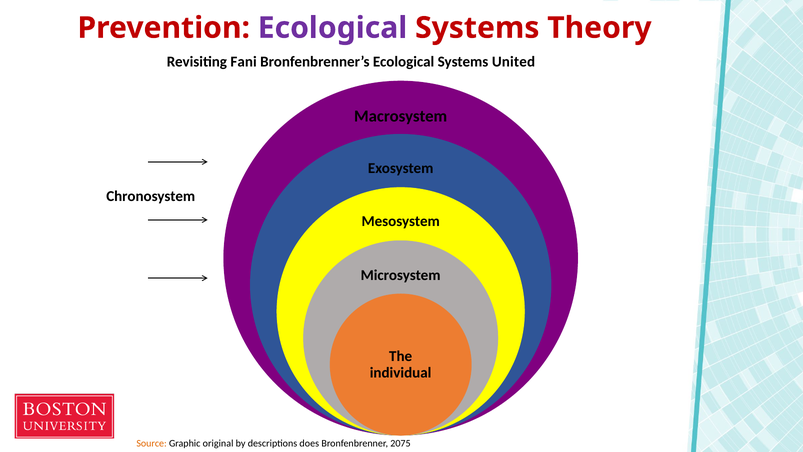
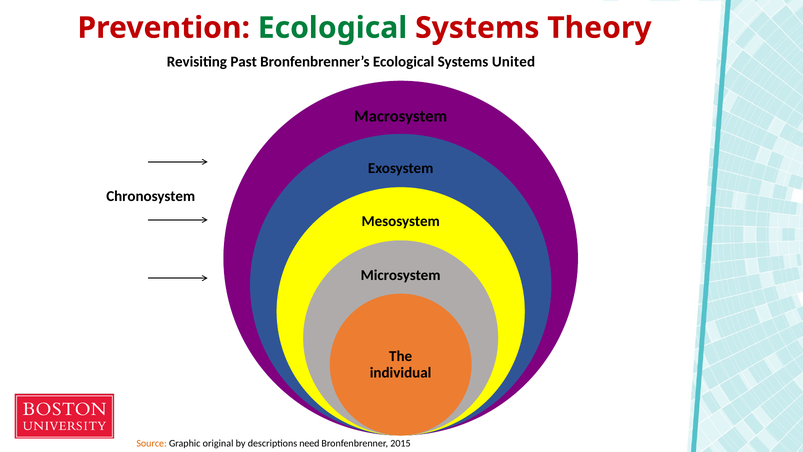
Ecological colour: purple -> green (333, 28)
Fani: Fani -> Past (244, 62)
does: does -> need (309, 443)
2075: 2075 -> 2015 (400, 443)
